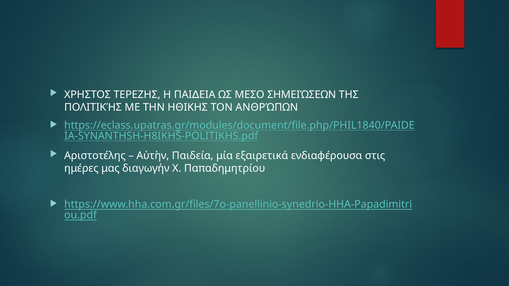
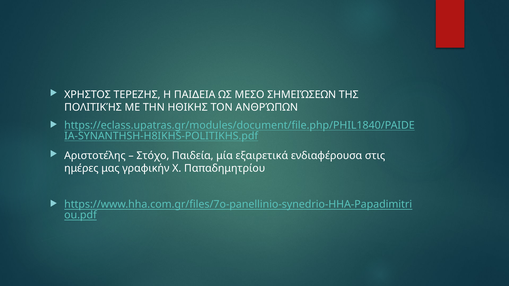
Αὐτὴν: Αὐτὴν -> Στόχο (153, 156)
διαγωγήν: διαγωγήν -> γραφικήν (146, 169)
